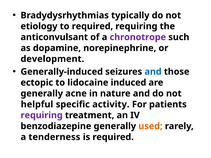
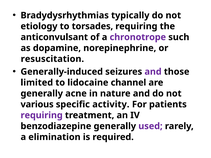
to required: required -> torsades (92, 26)
development: development -> resuscitation (52, 59)
and colour: blue -> purple (153, 72)
ectopic: ectopic -> limited (37, 83)
induced: induced -> channel (128, 83)
helpful: helpful -> various (37, 105)
used colour: orange -> purple (150, 126)
tenderness: tenderness -> elimination (54, 137)
